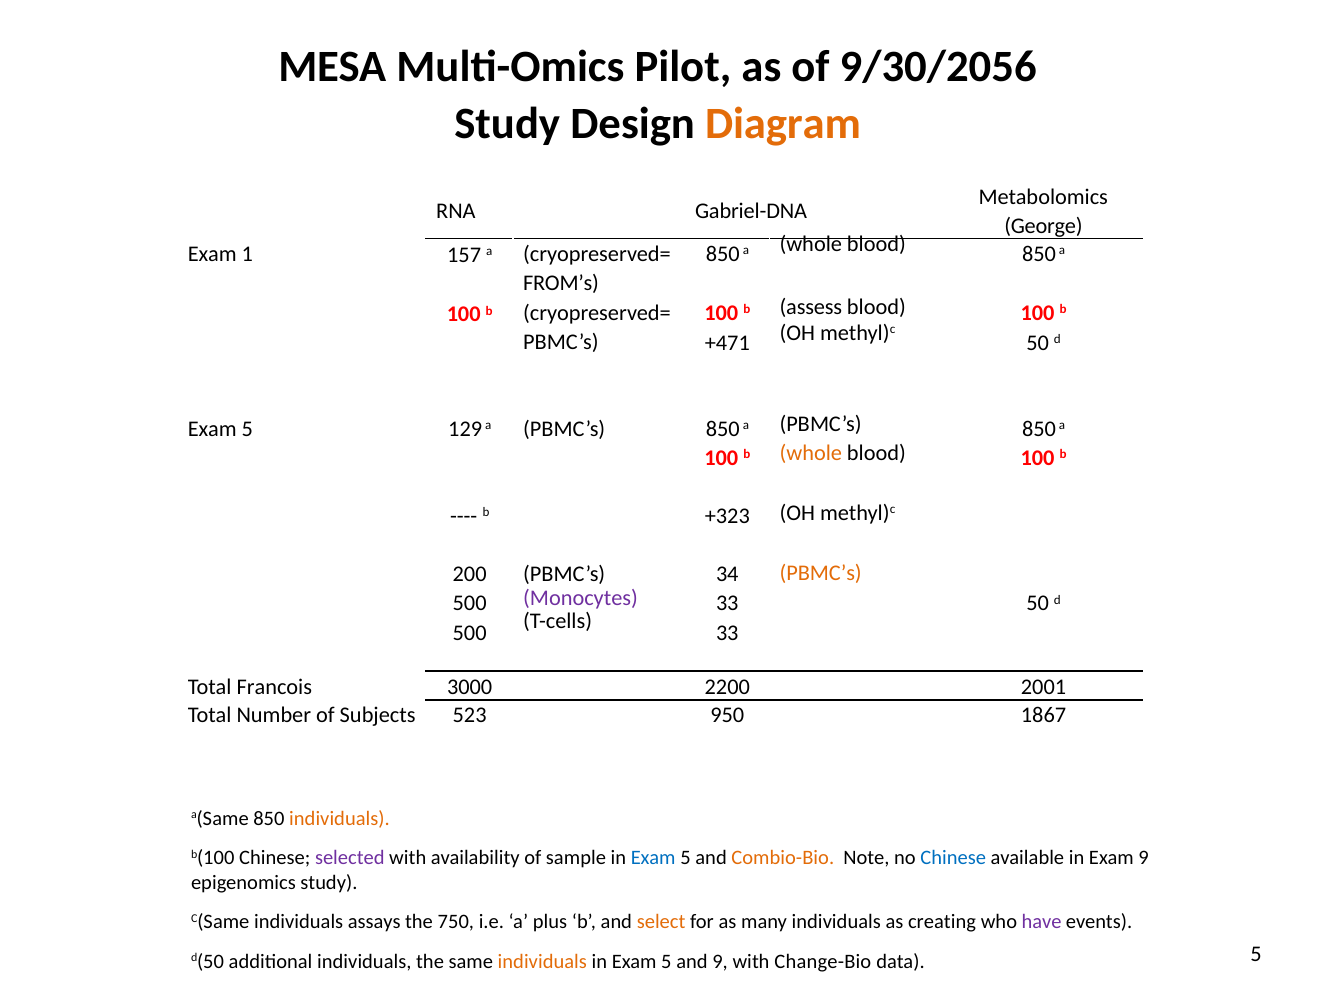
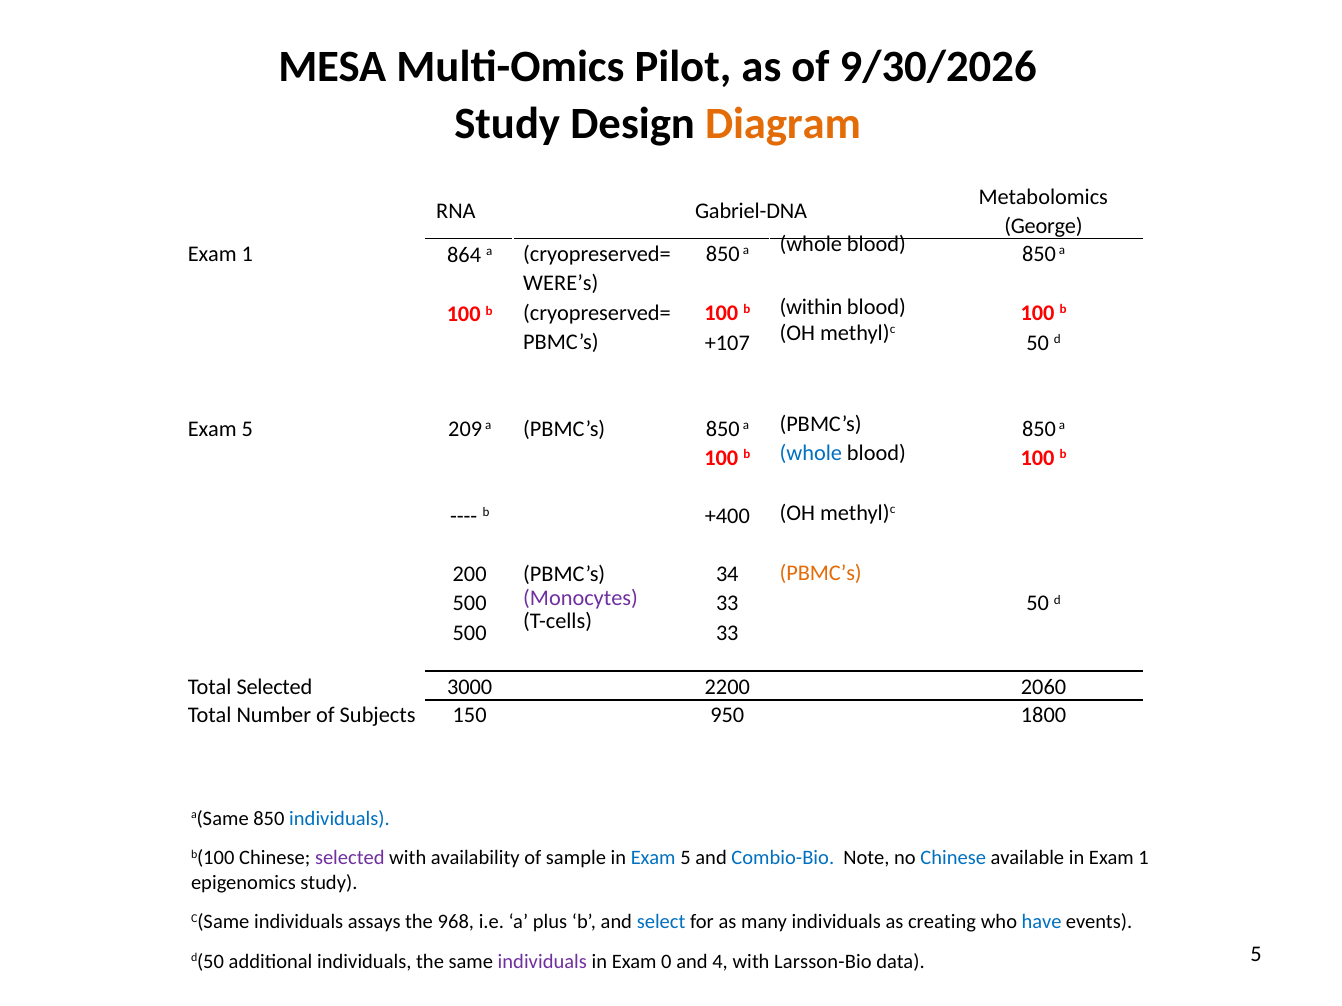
9/30/2056: 9/30/2056 -> 9/30/2026 (938, 67)
157: 157 -> 864 (464, 255)
FROM’s: FROM’s -> WERE’s (561, 284)
assess: assess -> within (811, 307)
+471: +471 -> +107 (727, 343)
129: 129 -> 209 (465, 429)
whole colour: orange -> blue (811, 454)
+323: +323 -> +400 (727, 516)
Total Francois: Francois -> Selected (274, 687)
2001: 2001 -> 2060 (1044, 687)
523: 523 -> 150 (470, 716)
1867: 1867 -> 1800 (1044, 716)
individuals colour: orange -> blue (340, 819)
Combio-Bio colour: orange -> blue (783, 858)
in Exam 9: 9 -> 1 (1144, 858)
750: 750 -> 968 (456, 922)
select colour: orange -> blue (661, 922)
have colour: purple -> blue (1042, 922)
individuals colour: orange -> purple (542, 962)
5: 5 -> 0 (666, 962)
and 9: 9 -> 4 (720, 962)
Change-Bio: Change-Bio -> Larsson-Bio (823, 962)
